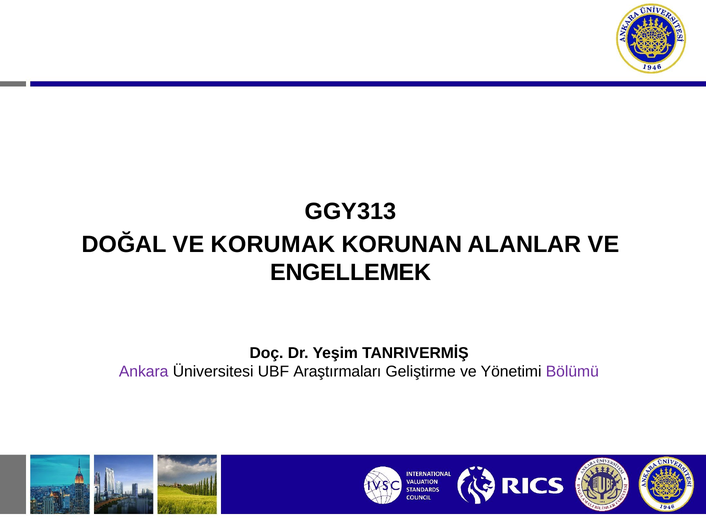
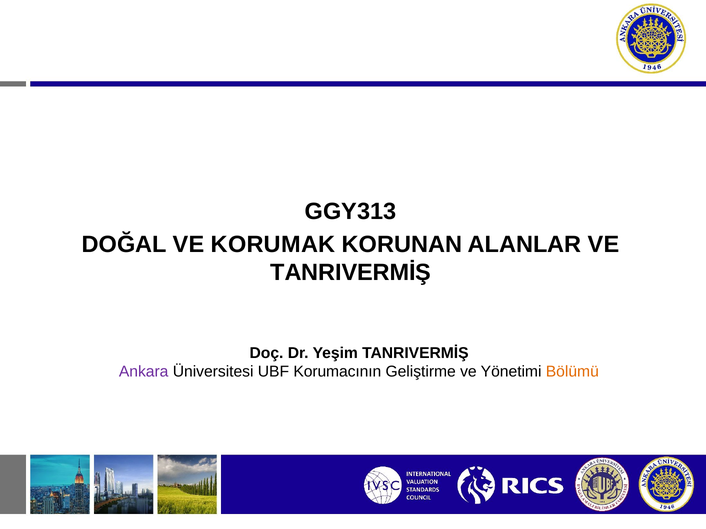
ENGELLEMEK: ENGELLEMEK -> TANRIVERMİŞ (351, 273)
Araştırmaları: Araştırmaları -> Korumacının (337, 372)
Bölümü colour: purple -> orange (572, 372)
